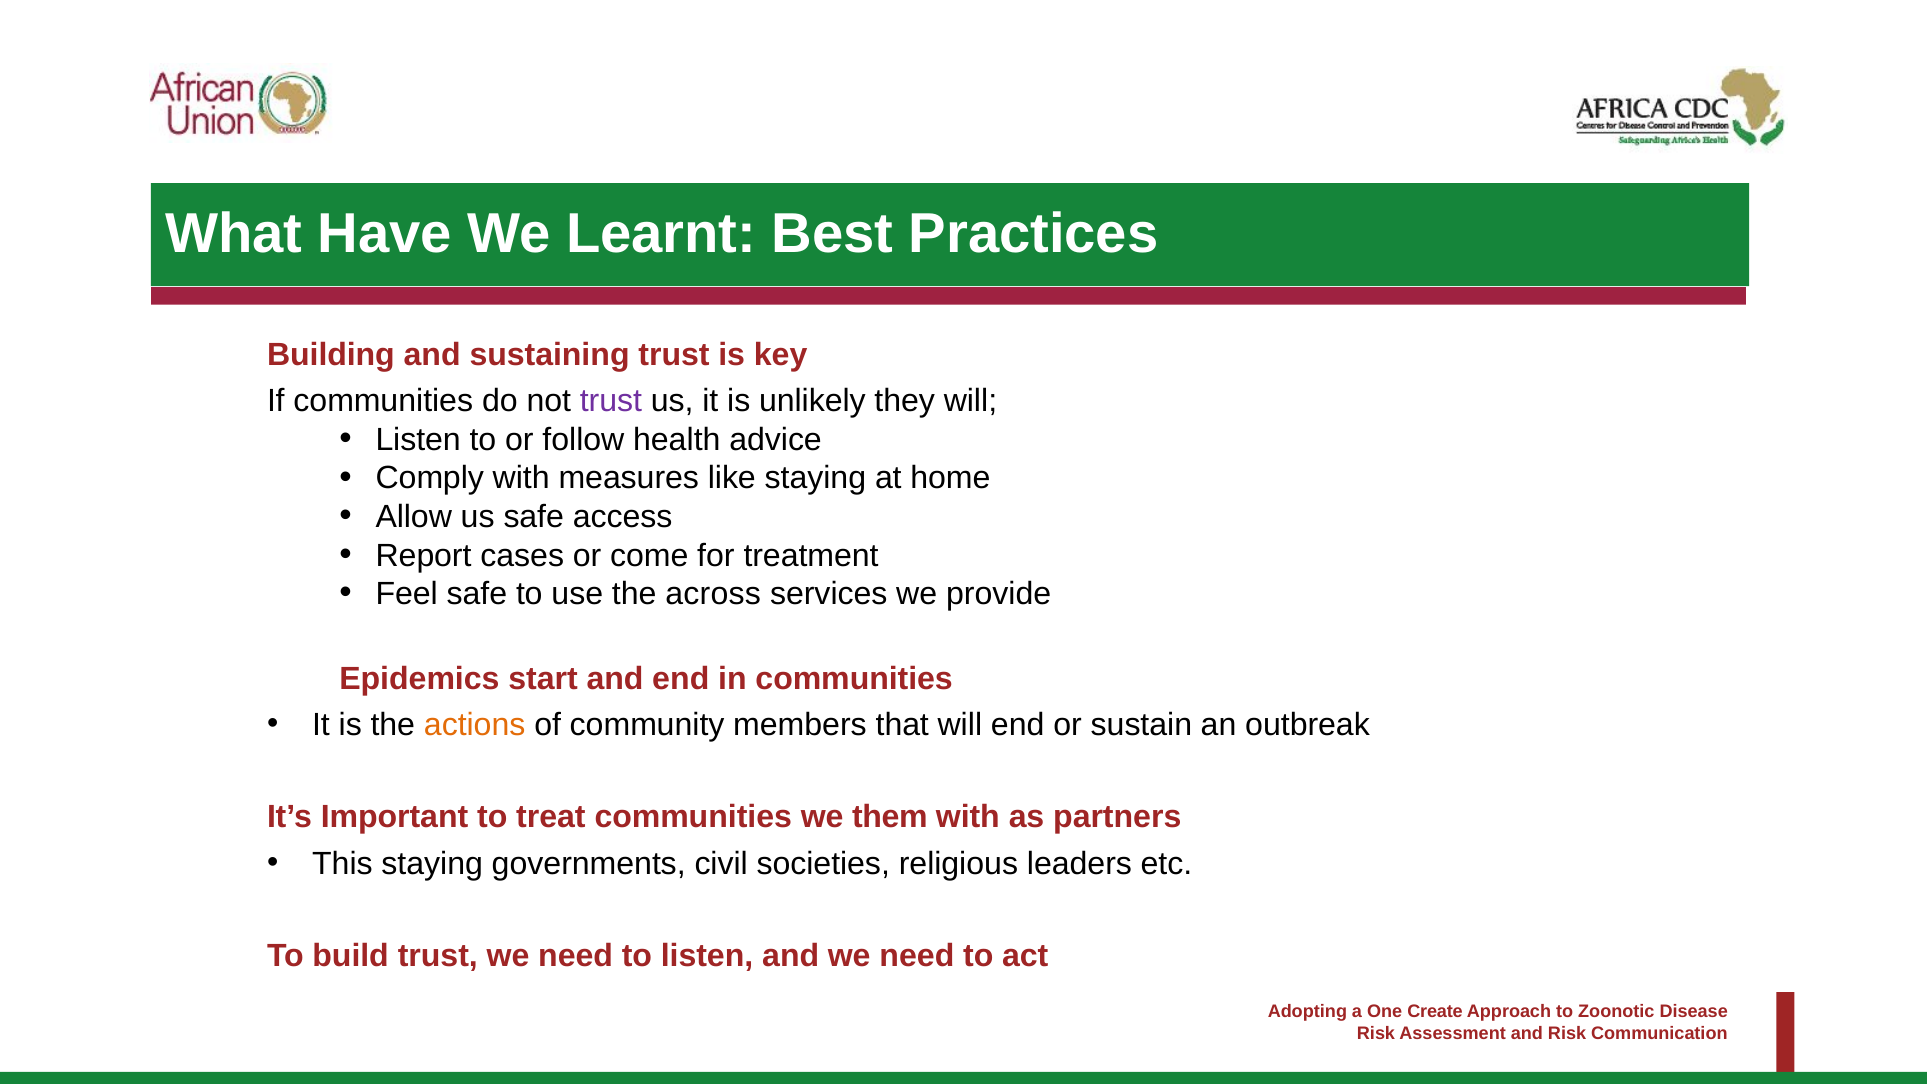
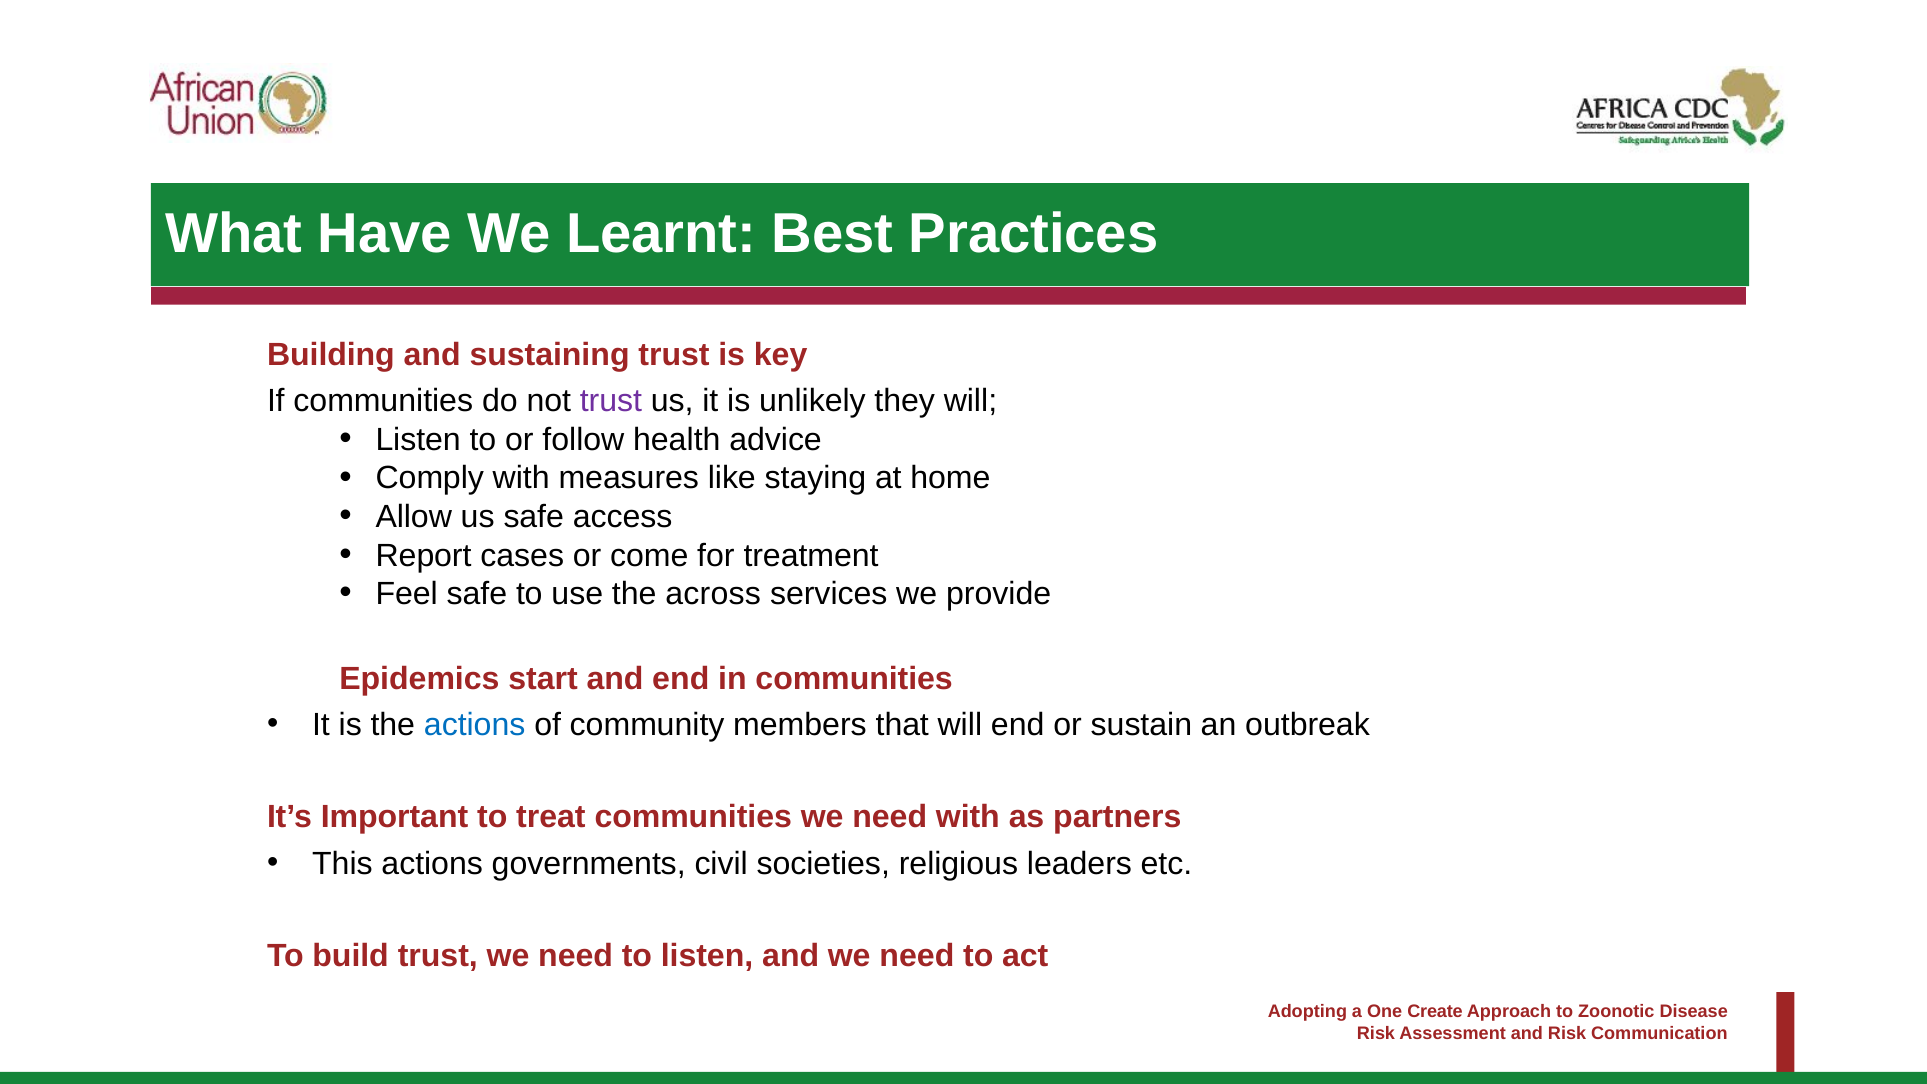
actions colour: orange -> blue (475, 725)
communities we them: them -> need (890, 817)
This staying: staying -> actions (432, 863)
